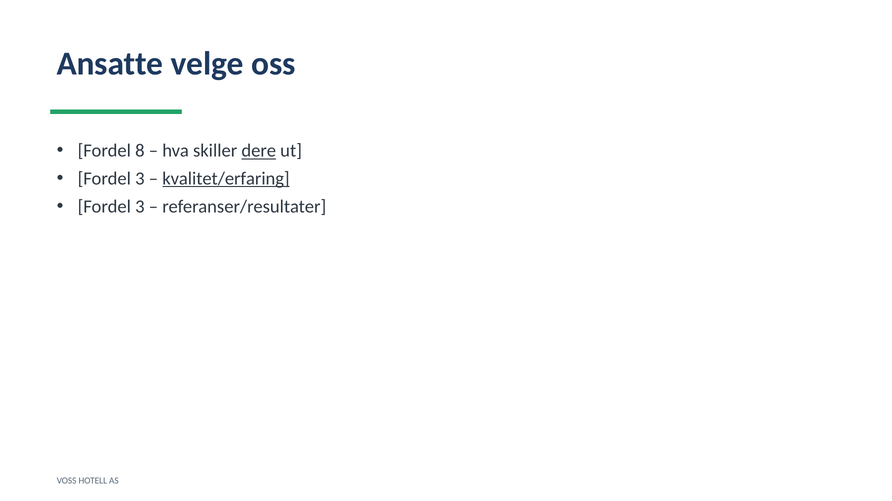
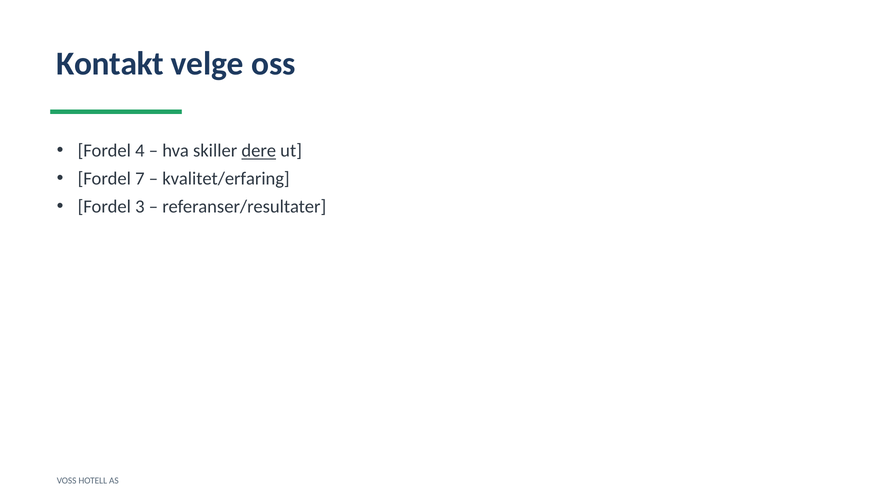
Ansatte: Ansatte -> Kontakt (110, 64)
8: 8 -> 4 (140, 151)
3: 3 -> 7 (140, 179)
kvalitet/erfaring underline: present -> none (226, 179)
